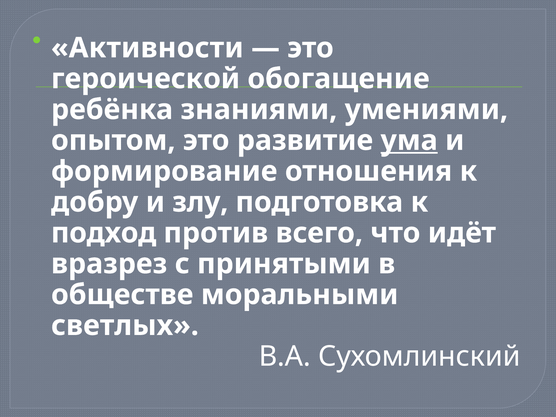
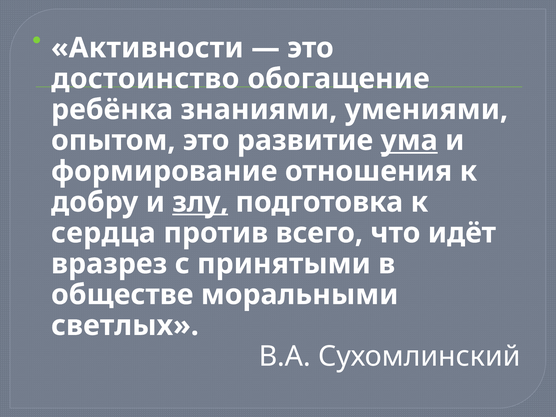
героической: героической -> достоинство (145, 79)
злу underline: none -> present (200, 202)
подход: подход -> сердца (103, 233)
